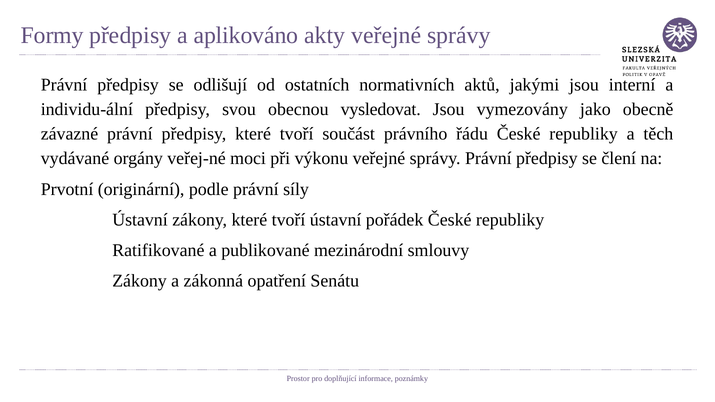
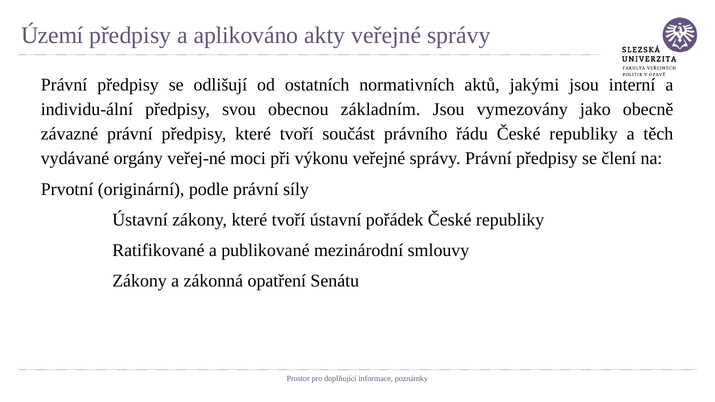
Formy: Formy -> Území (52, 35)
vysledovat: vysledovat -> základním (381, 109)
